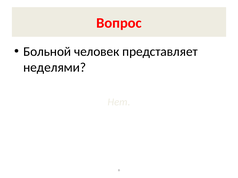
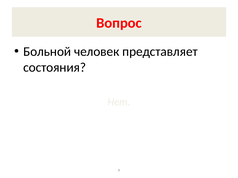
неделями: неделями -> состояния (55, 68)
